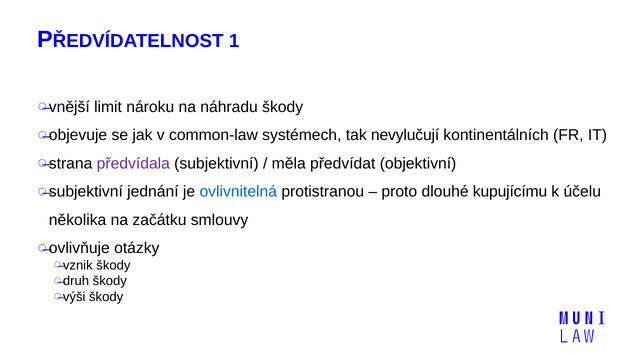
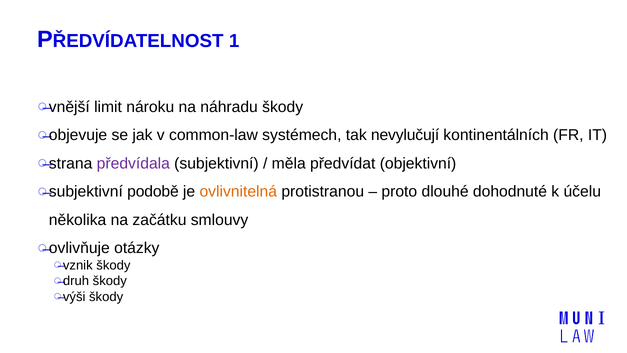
jednání: jednání -> podobě (153, 192)
ovlivnitelná colour: blue -> orange (238, 192)
kupujícímu: kupujícímu -> dohodnuté (510, 192)
